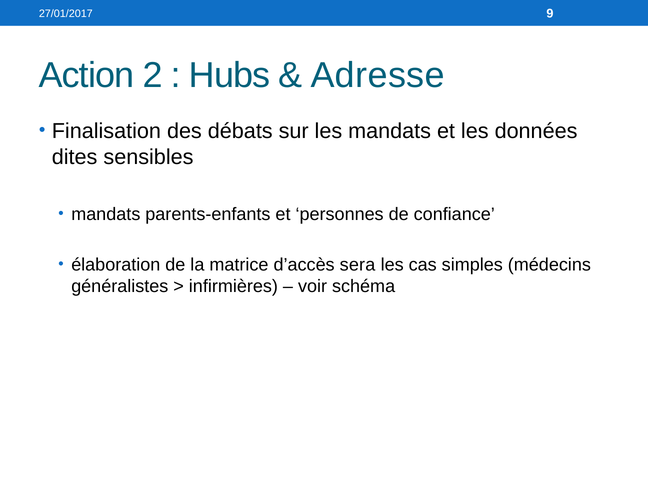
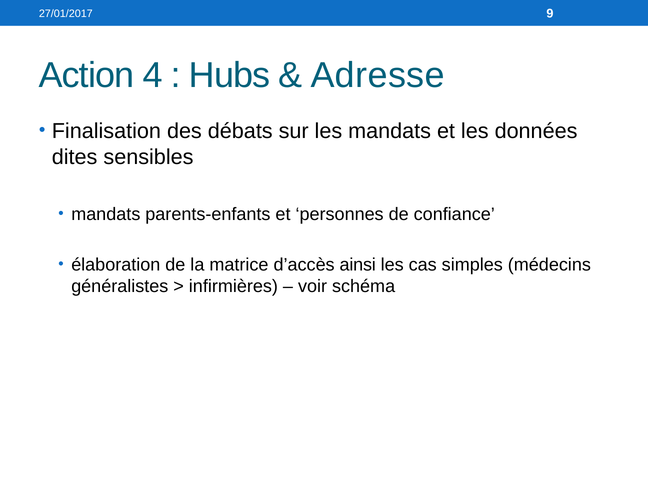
2: 2 -> 4 (153, 75)
sera: sera -> ainsi (358, 265)
